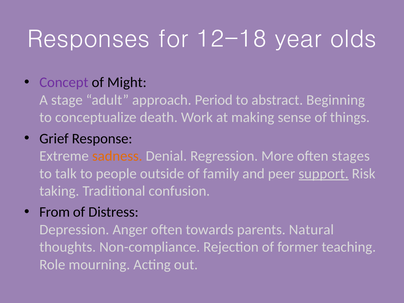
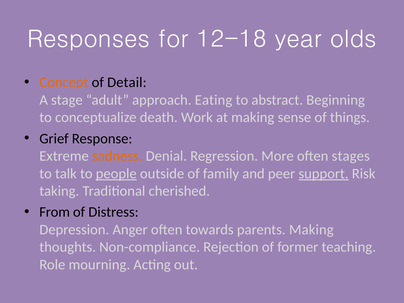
Concept colour: purple -> orange (64, 82)
Might: Might -> Detail (127, 82)
Period: Period -> Eating (214, 100)
people underline: none -> present (116, 174)
confusion: confusion -> cherished (179, 191)
parents Natural: Natural -> Making (311, 230)
